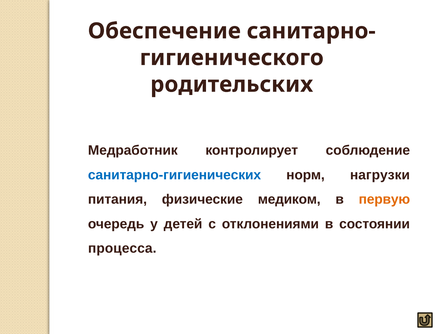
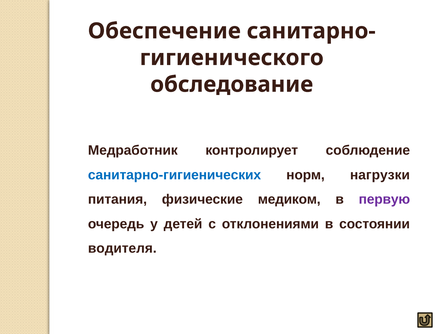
родительских: родительских -> обследование (232, 85)
первую colour: orange -> purple (384, 200)
процесса: процесса -> водителя (122, 249)
